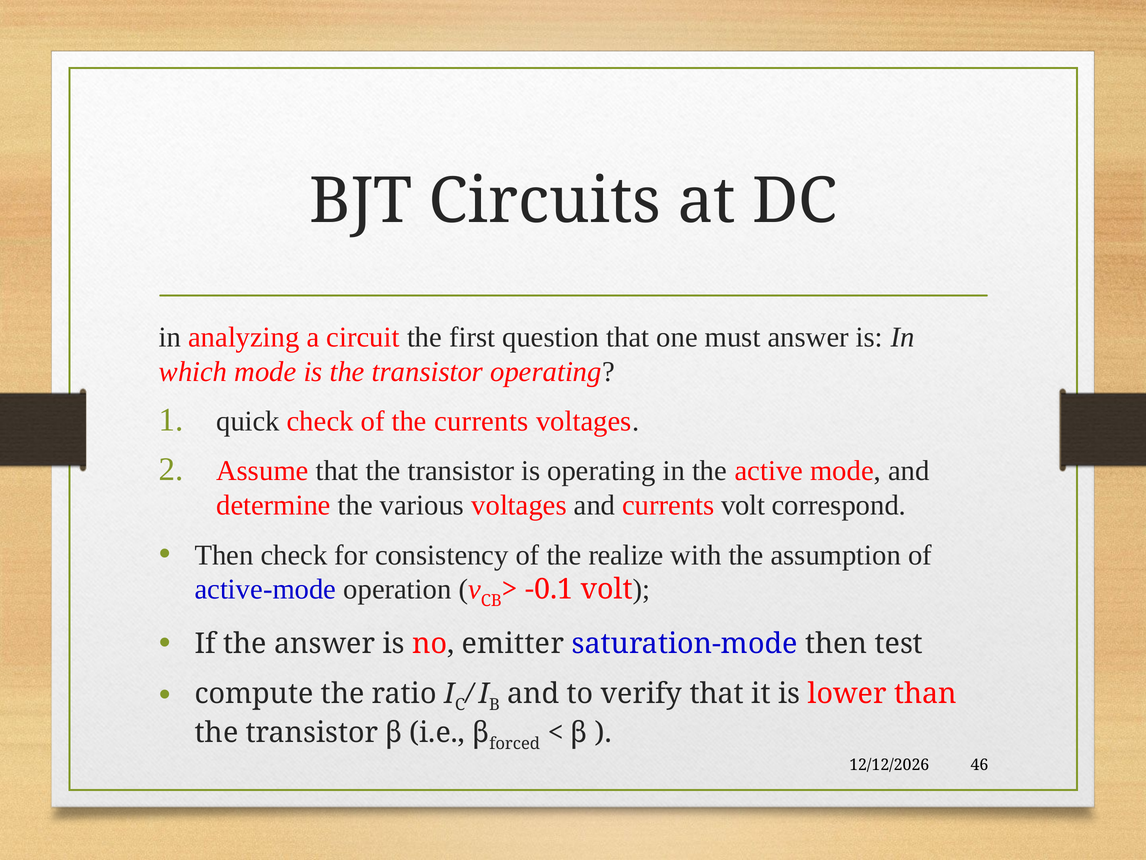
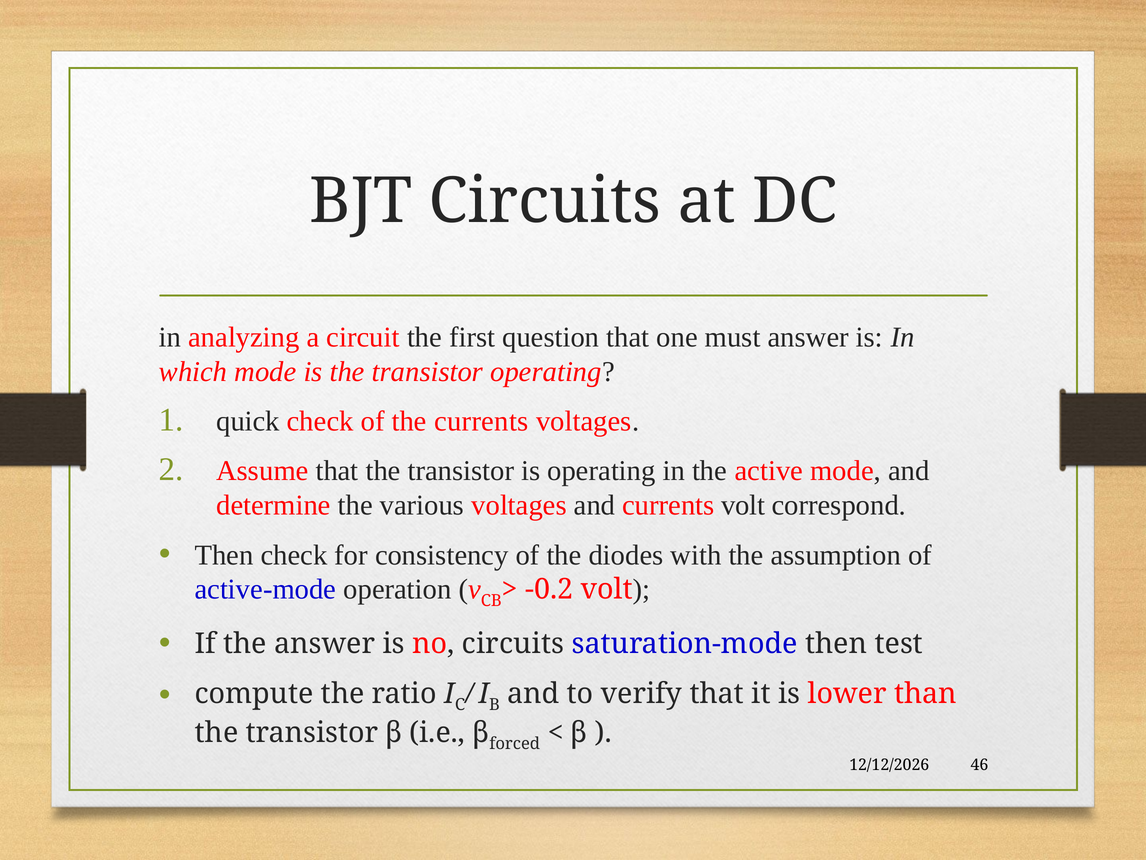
realize: realize -> diodes (626, 555)
-0.1: -0.1 -> -0.2 (549, 589)
no emitter: emitter -> circuits (513, 644)
